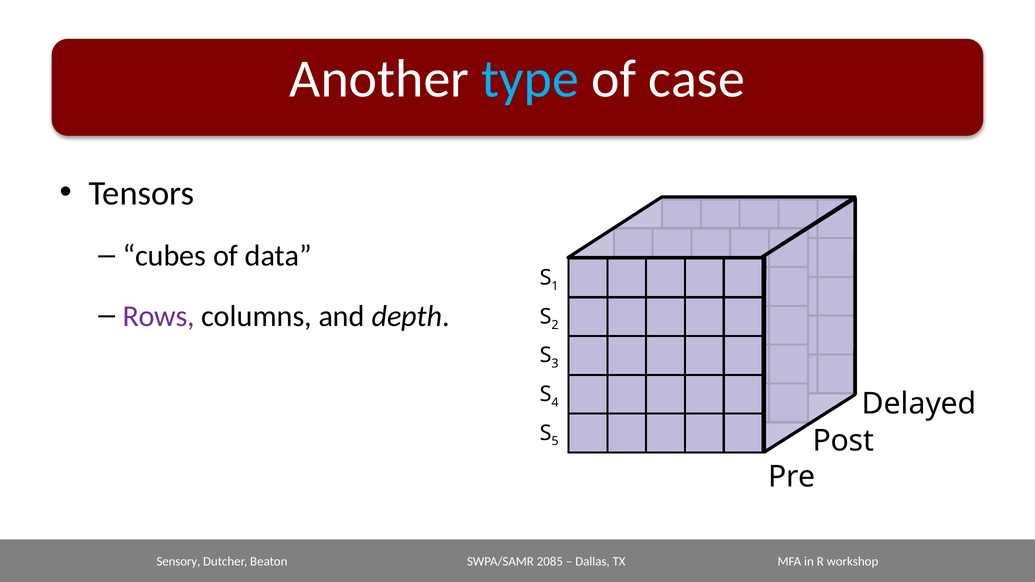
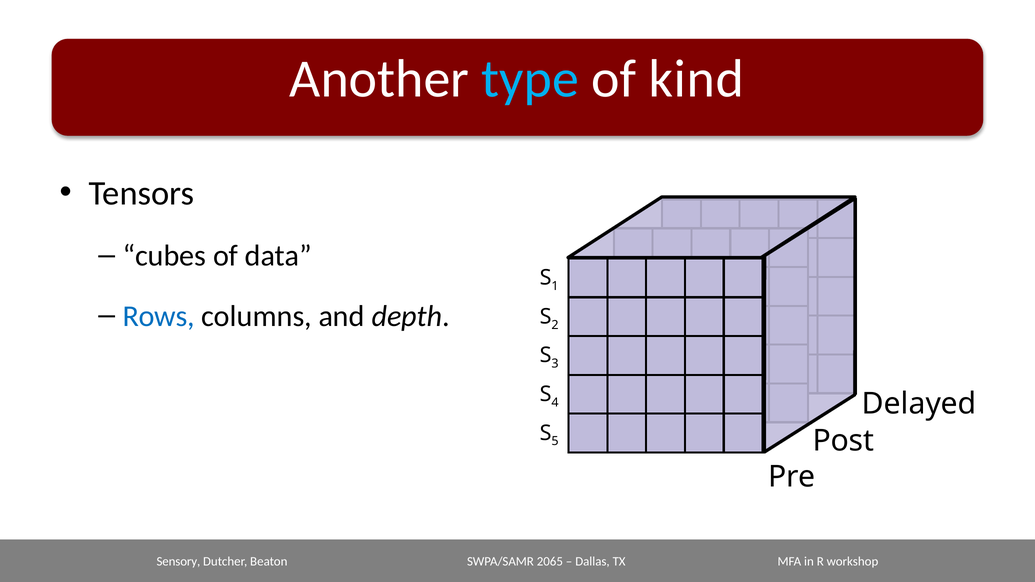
case: case -> kind (696, 79)
Rows colour: purple -> blue (159, 316)
2085: 2085 -> 2065 (550, 562)
